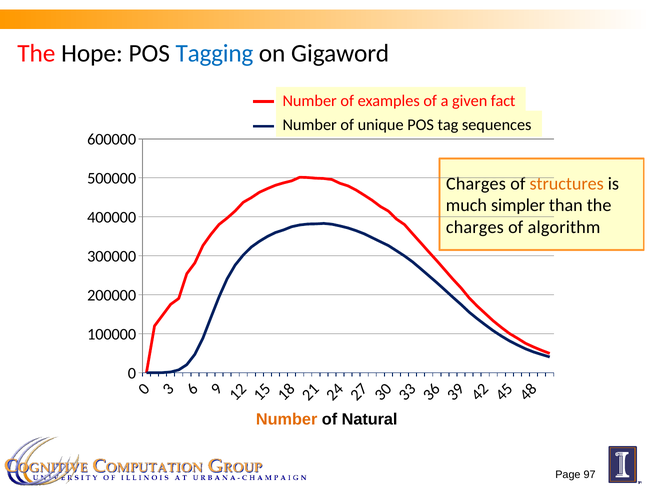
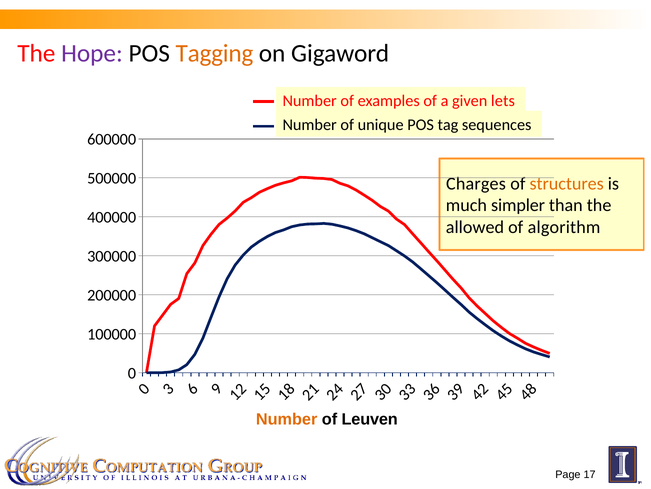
Hope colour: black -> purple (92, 53)
Tagging colour: blue -> orange (214, 53)
fact: fact -> lets (503, 101)
charges: charges -> allowed (475, 227)
Natural: Natural -> Leuven (370, 419)
97: 97 -> 17 (590, 474)
